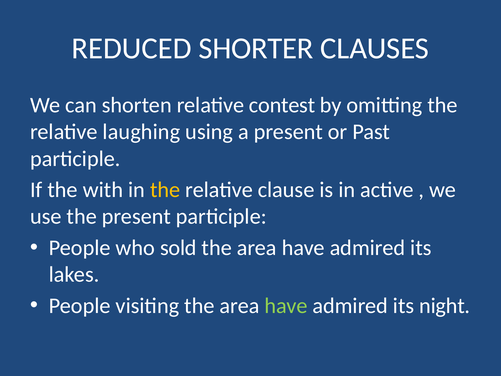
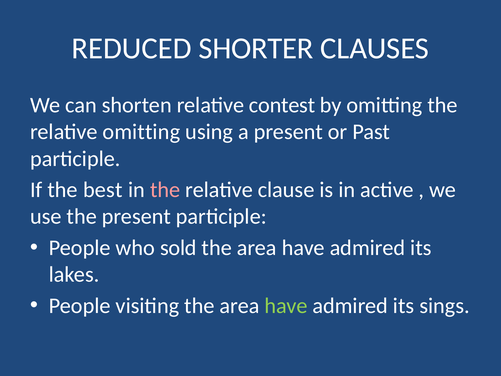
relative laughing: laughing -> omitting (141, 132)
with: with -> best (103, 190)
the colour: yellow -> pink (165, 190)
night: night -> sings (445, 306)
